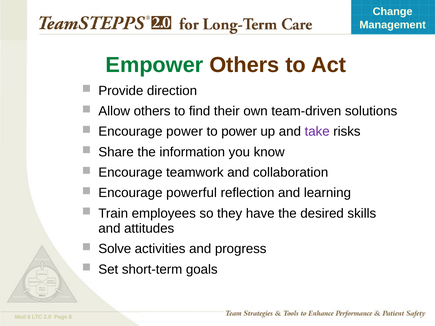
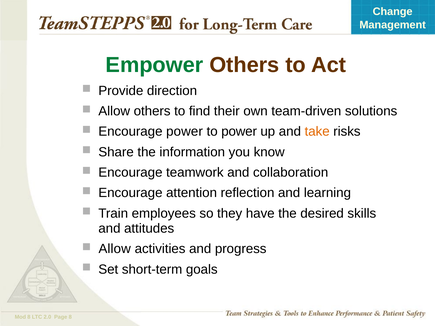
take colour: purple -> orange (317, 132)
powerful: powerful -> attention (192, 193)
Solve: Solve -> Allow (115, 249)
